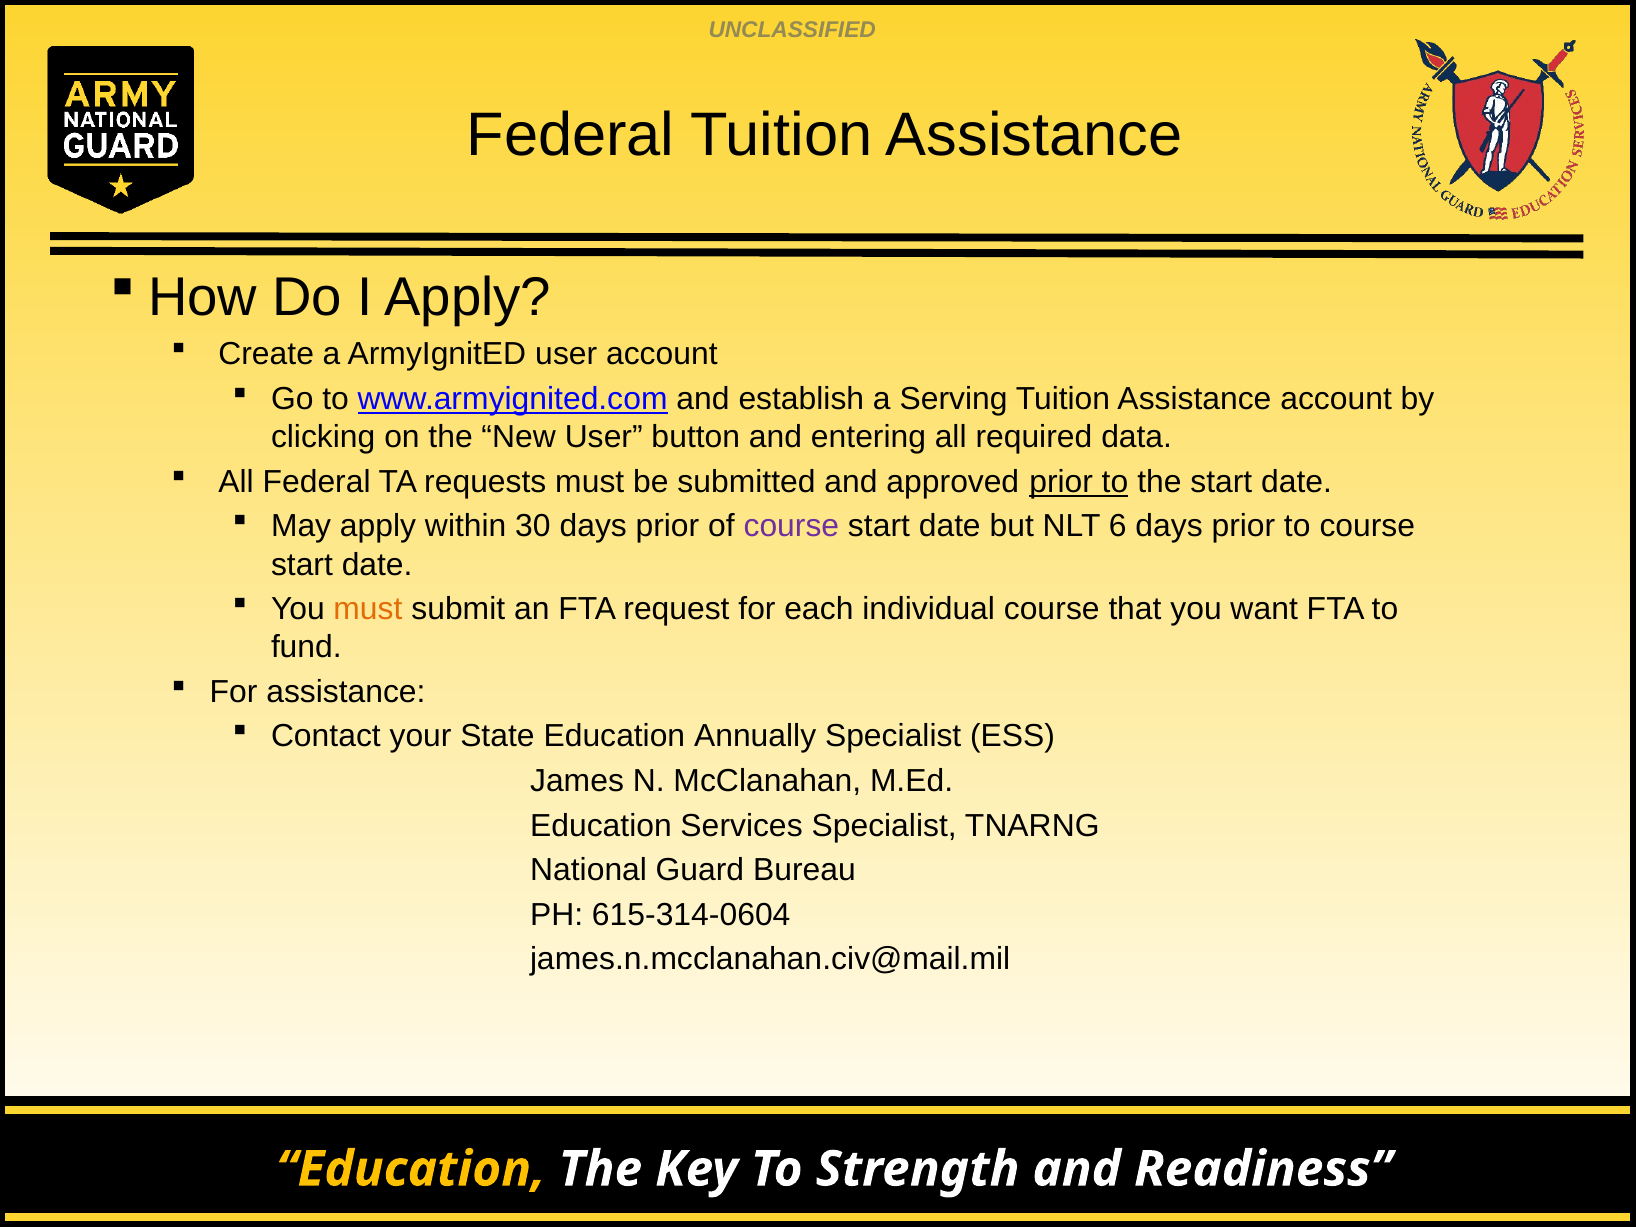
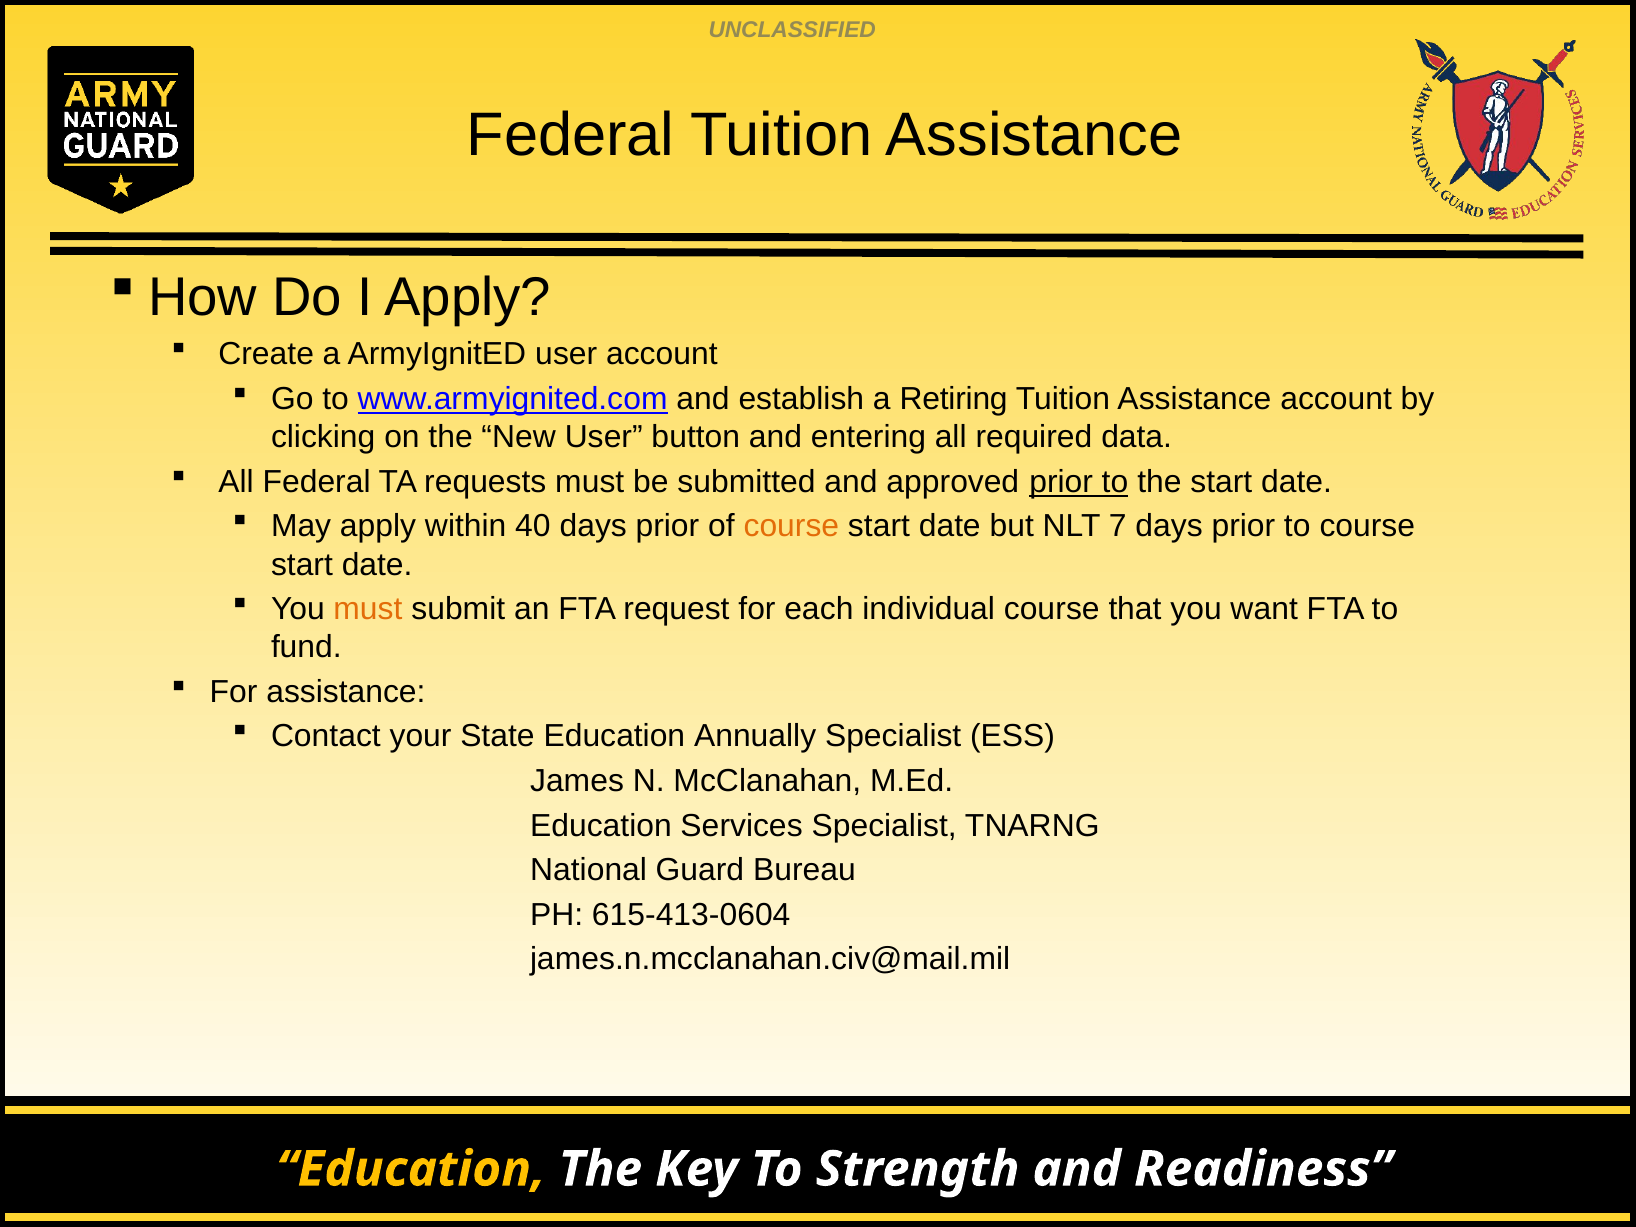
Serving: Serving -> Retiring (954, 399)
30: 30 -> 40 (533, 526)
course colour: purple -> orange (791, 526)
6: 6 -> 7 (1118, 526)
615-314-0604: 615-314-0604 -> 615-413-0604 (691, 915)
